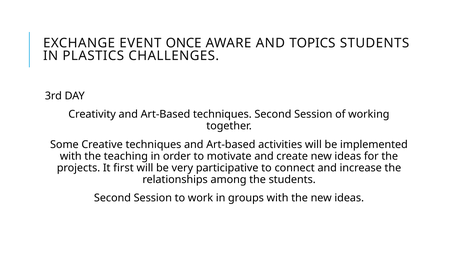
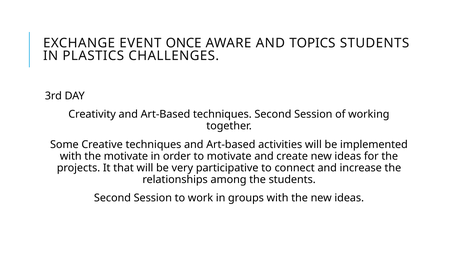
the teaching: teaching -> motivate (126, 156)
first: first -> that (124, 168)
